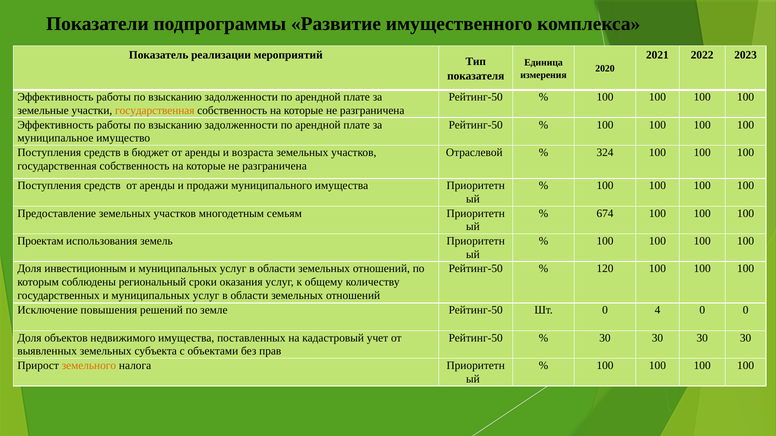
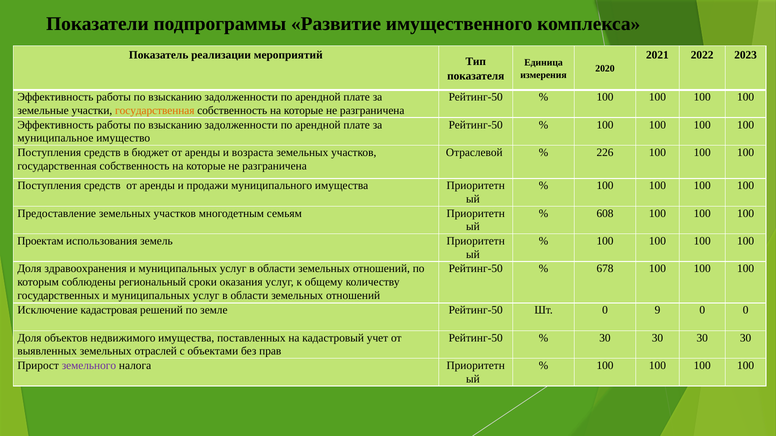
324: 324 -> 226 (605, 153)
674: 674 -> 608 (605, 214)
инвестиционным: инвестиционным -> здравоохранения (86, 269)
120: 120 -> 678 (605, 269)
повышения: повышения -> кадастровая (109, 311)
4: 4 -> 9 (657, 311)
субъекта: субъекта -> отраслей (156, 352)
земельного colour: orange -> purple (89, 366)
